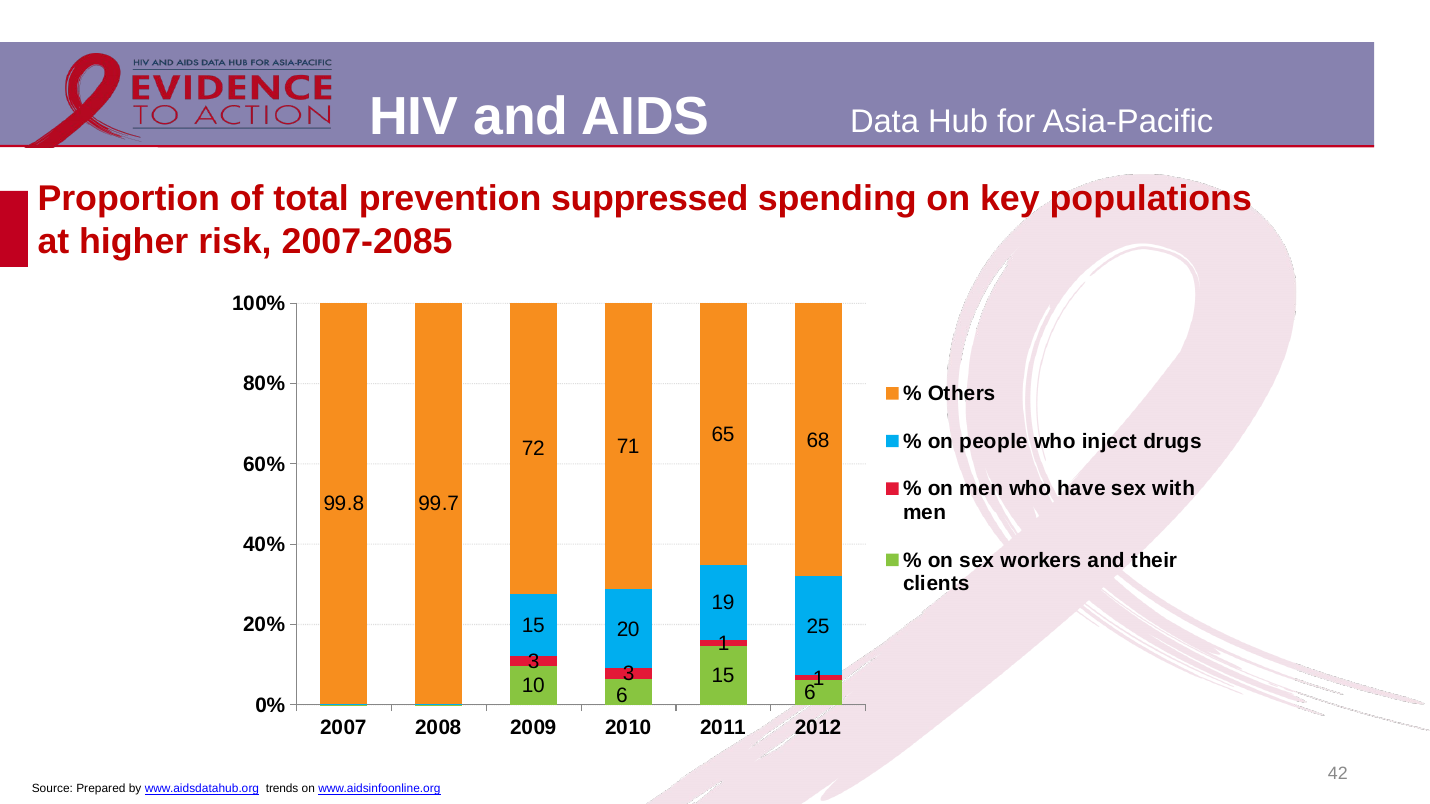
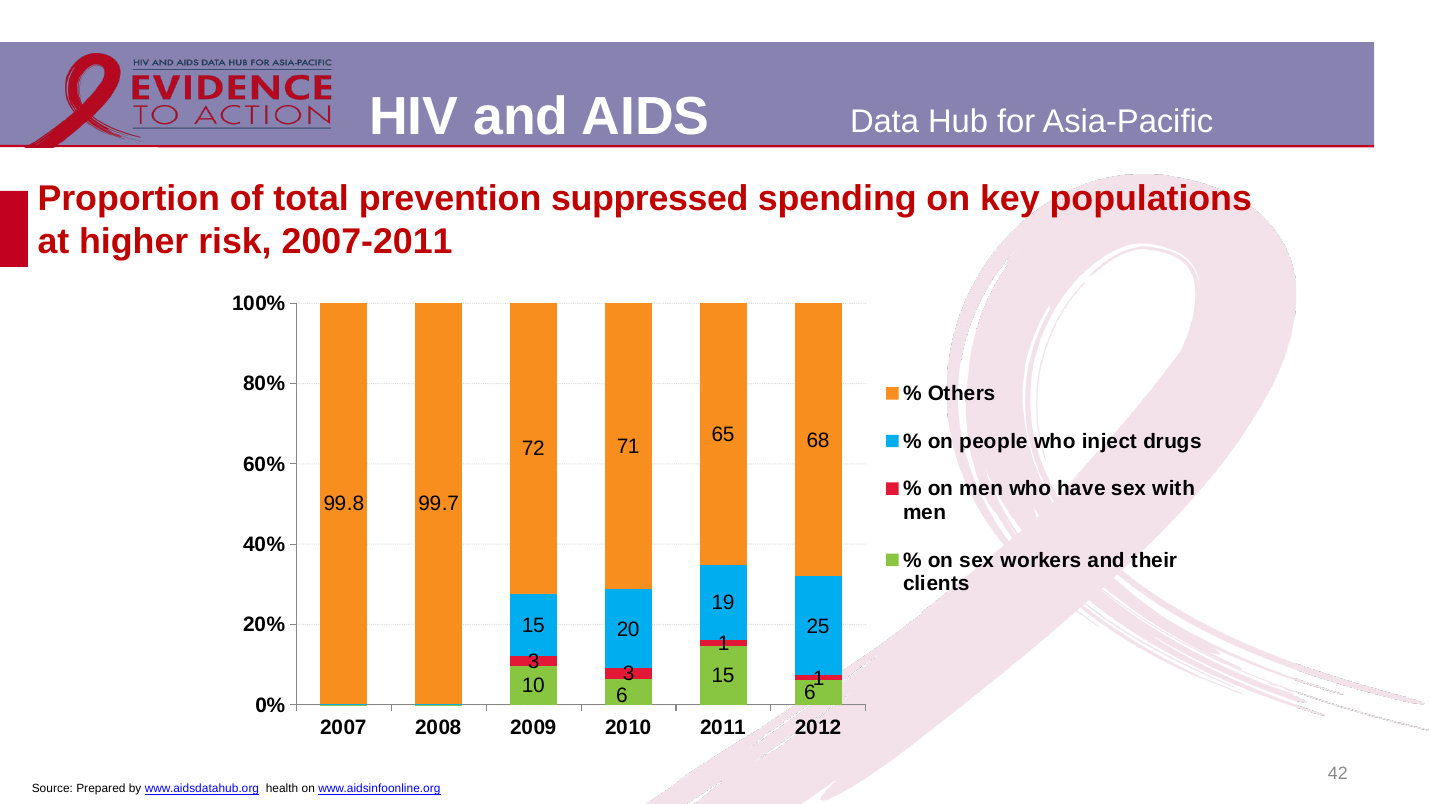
2007-2085: 2007-2085 -> 2007-2011 (367, 242)
trends: trends -> health (282, 789)
